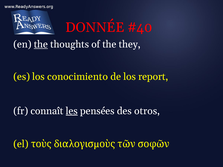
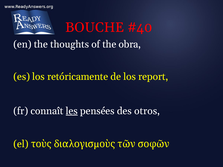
DONNÉE: DONNÉE -> BOUCHE (95, 28)
the underline: present -> none (41, 44)
they: they -> obra (130, 44)
conocimiento: conocimiento -> retóricamente (78, 77)
